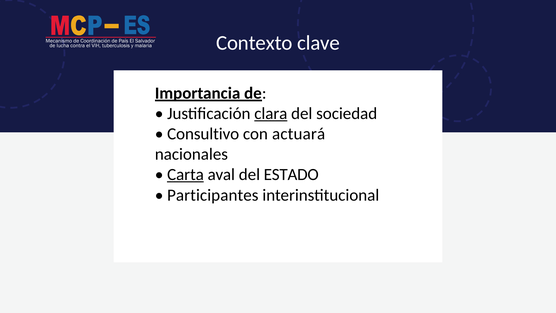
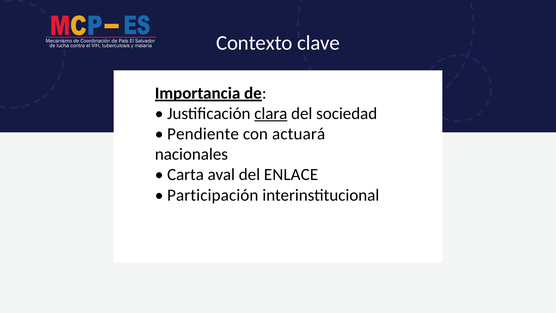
Consultivo: Consultivo -> Pendiente (203, 134)
Carta underline: present -> none (185, 175)
ESTADO: ESTADO -> ENLACE (291, 175)
Participantes: Participantes -> Participación (213, 195)
